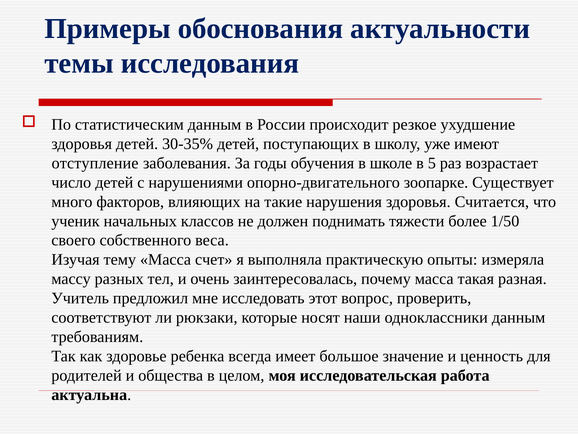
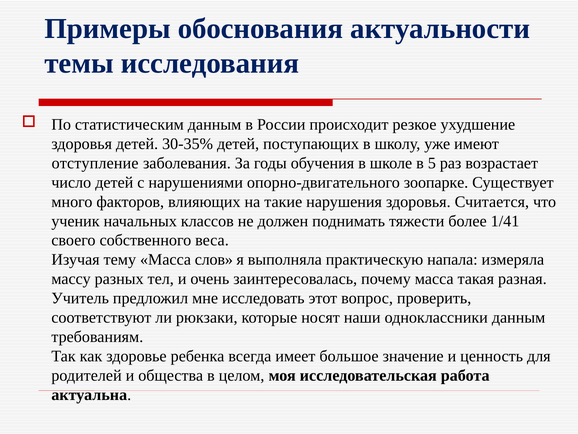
1/50: 1/50 -> 1/41 (505, 221)
счет: счет -> слов (214, 259)
опыты: опыты -> напала (452, 259)
